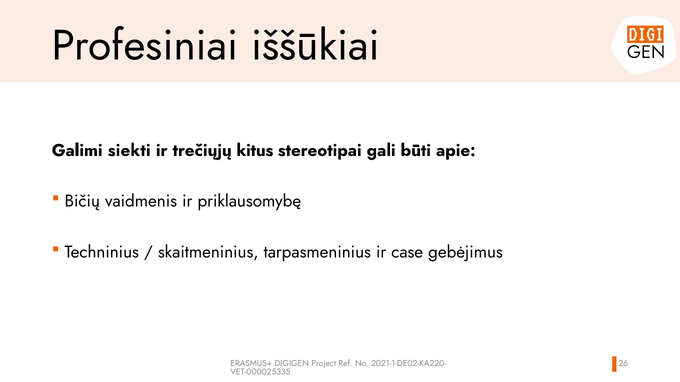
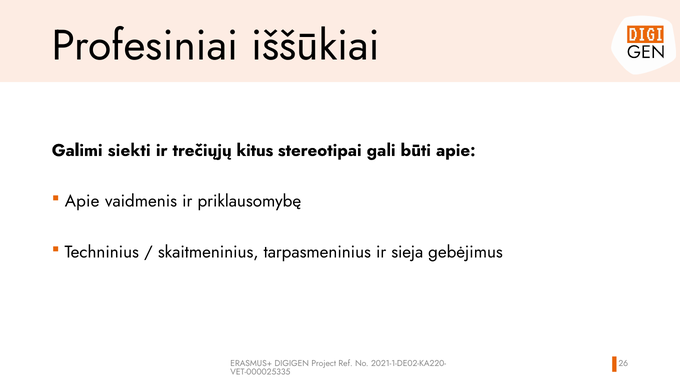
Bičių: Bičių -> Apie (82, 202)
case: case -> sieja (407, 253)
